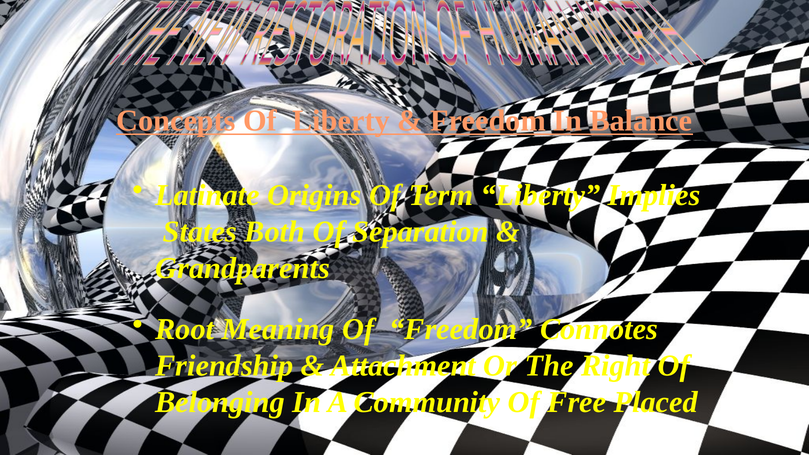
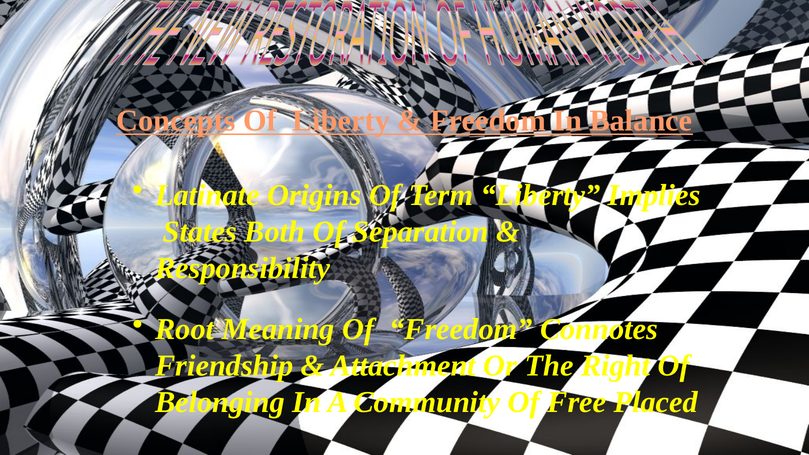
Grandparents: Grandparents -> Responsibility (243, 268)
